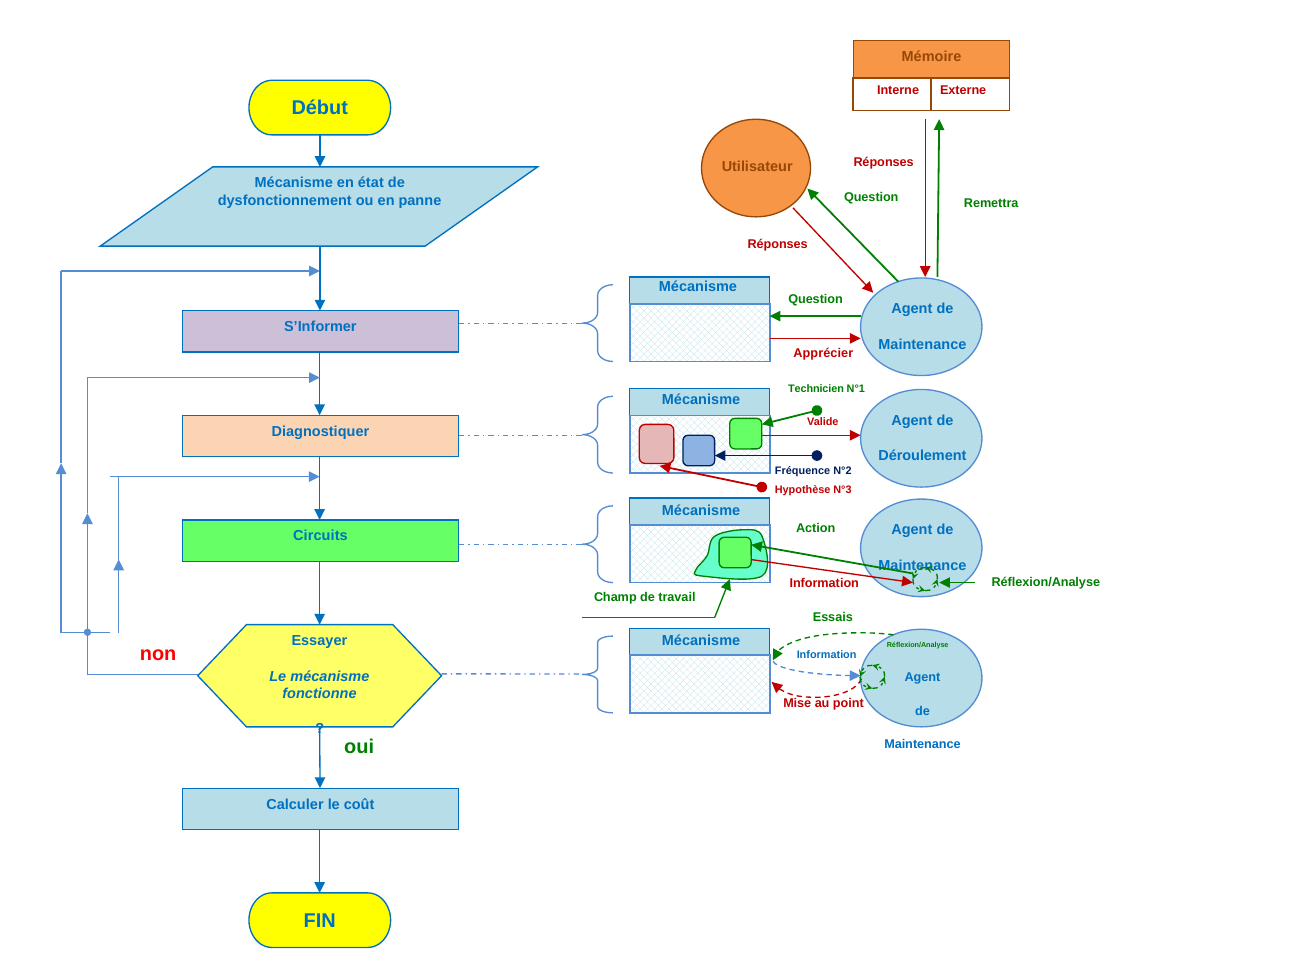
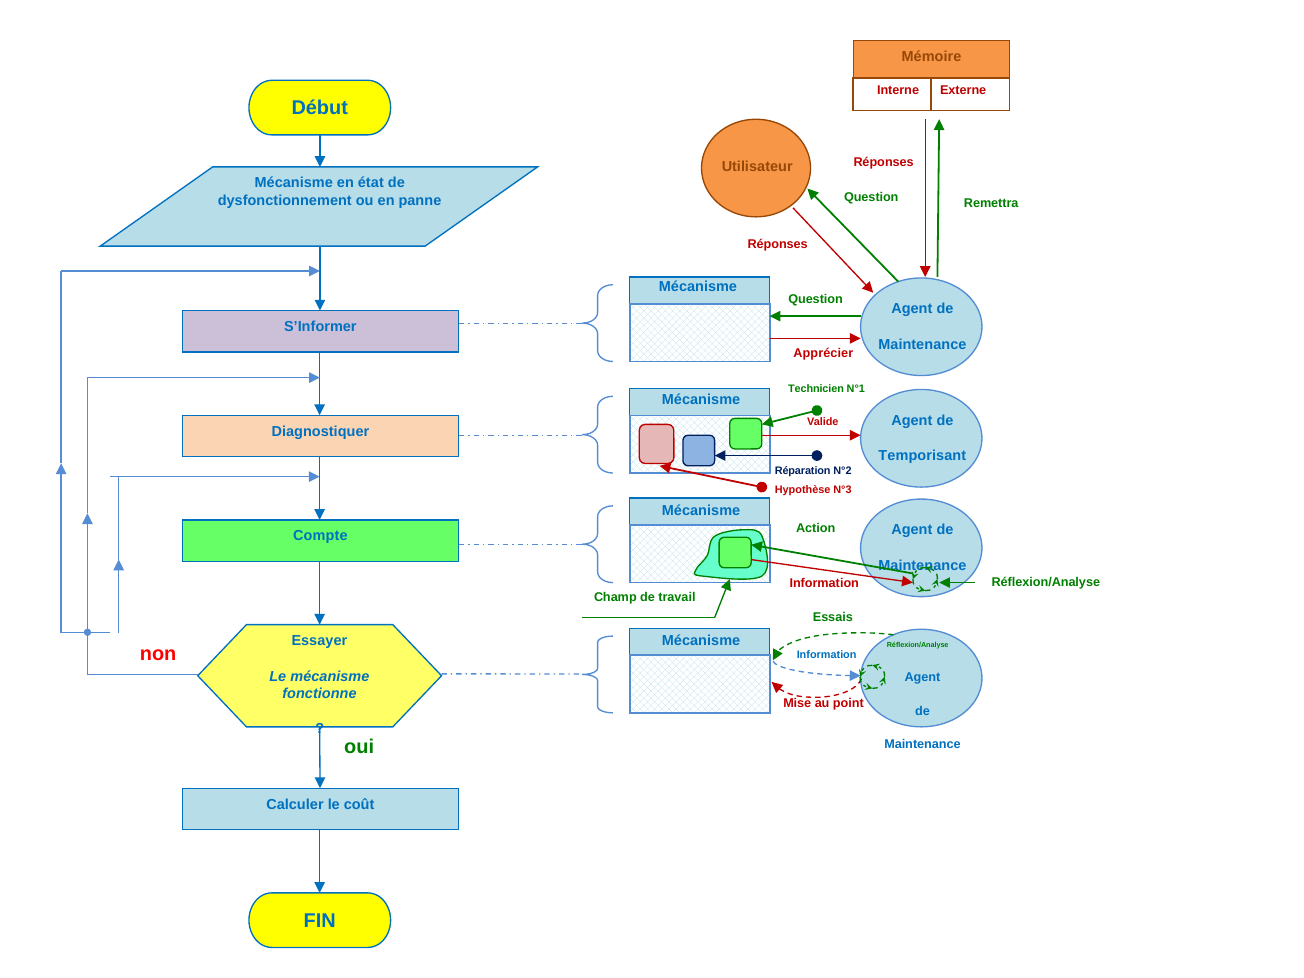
Déroulement: Déroulement -> Temporisant (922, 456)
Fréquence: Fréquence -> Réparation (803, 470)
Circuits: Circuits -> Compte (320, 536)
